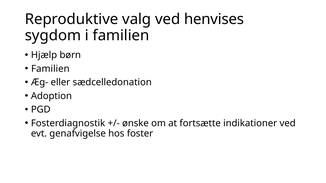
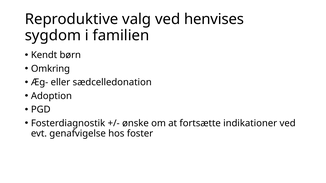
Hjælp: Hjælp -> Kendt (44, 55)
Familien: Familien -> Omkring (50, 69)
